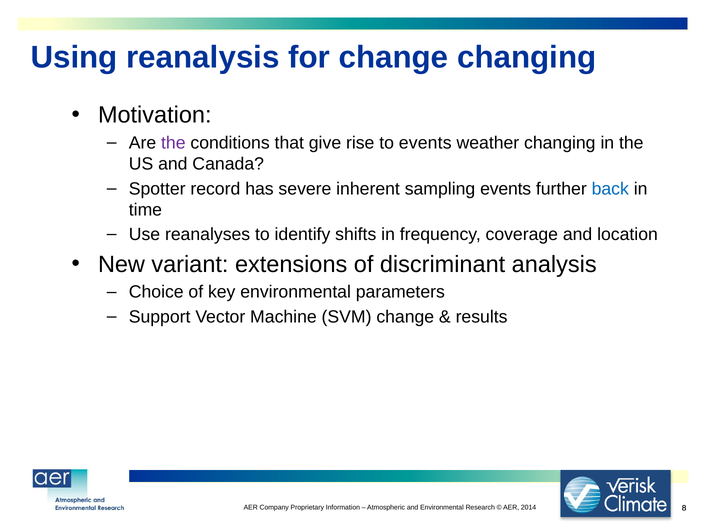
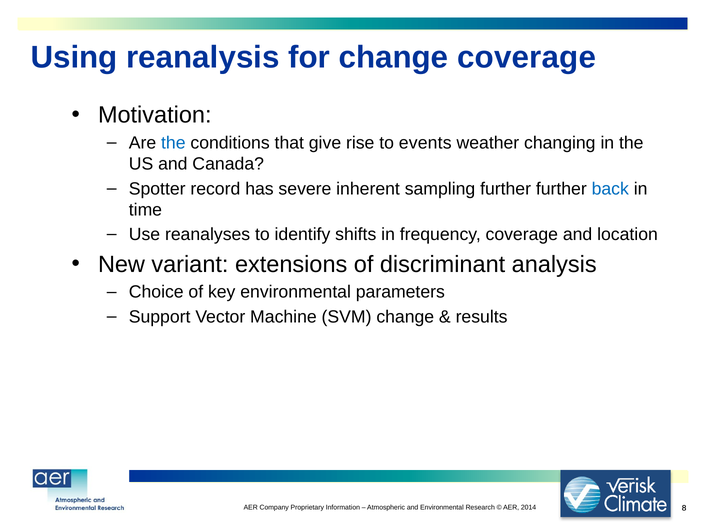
change changing: changing -> coverage (527, 57)
the colour: purple -> blue (173, 143)
sampling events: events -> further (506, 189)
